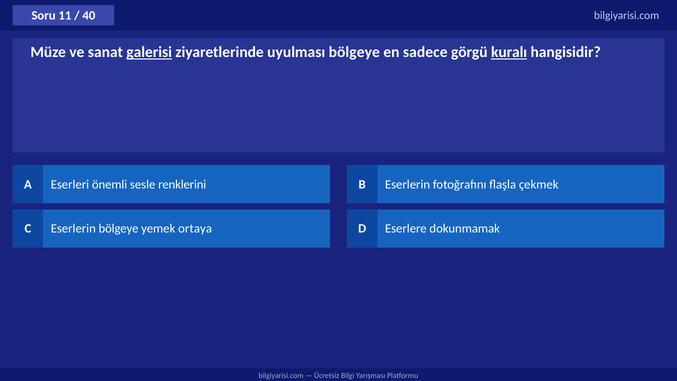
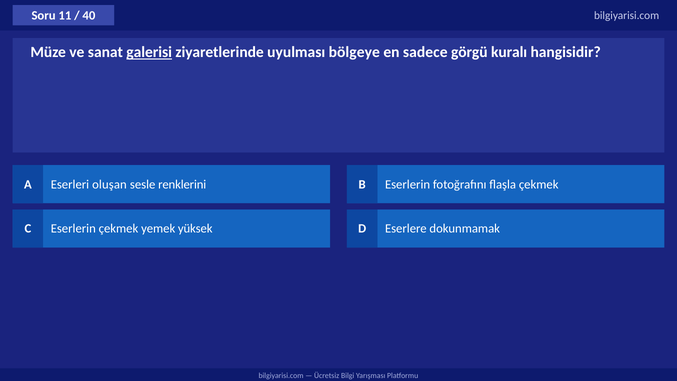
kuralı underline: present -> none (509, 52)
önemli: önemli -> oluşan (109, 184)
Eserlerin bölgeye: bölgeye -> çekmek (118, 229)
ortaya: ortaya -> yüksek (195, 229)
